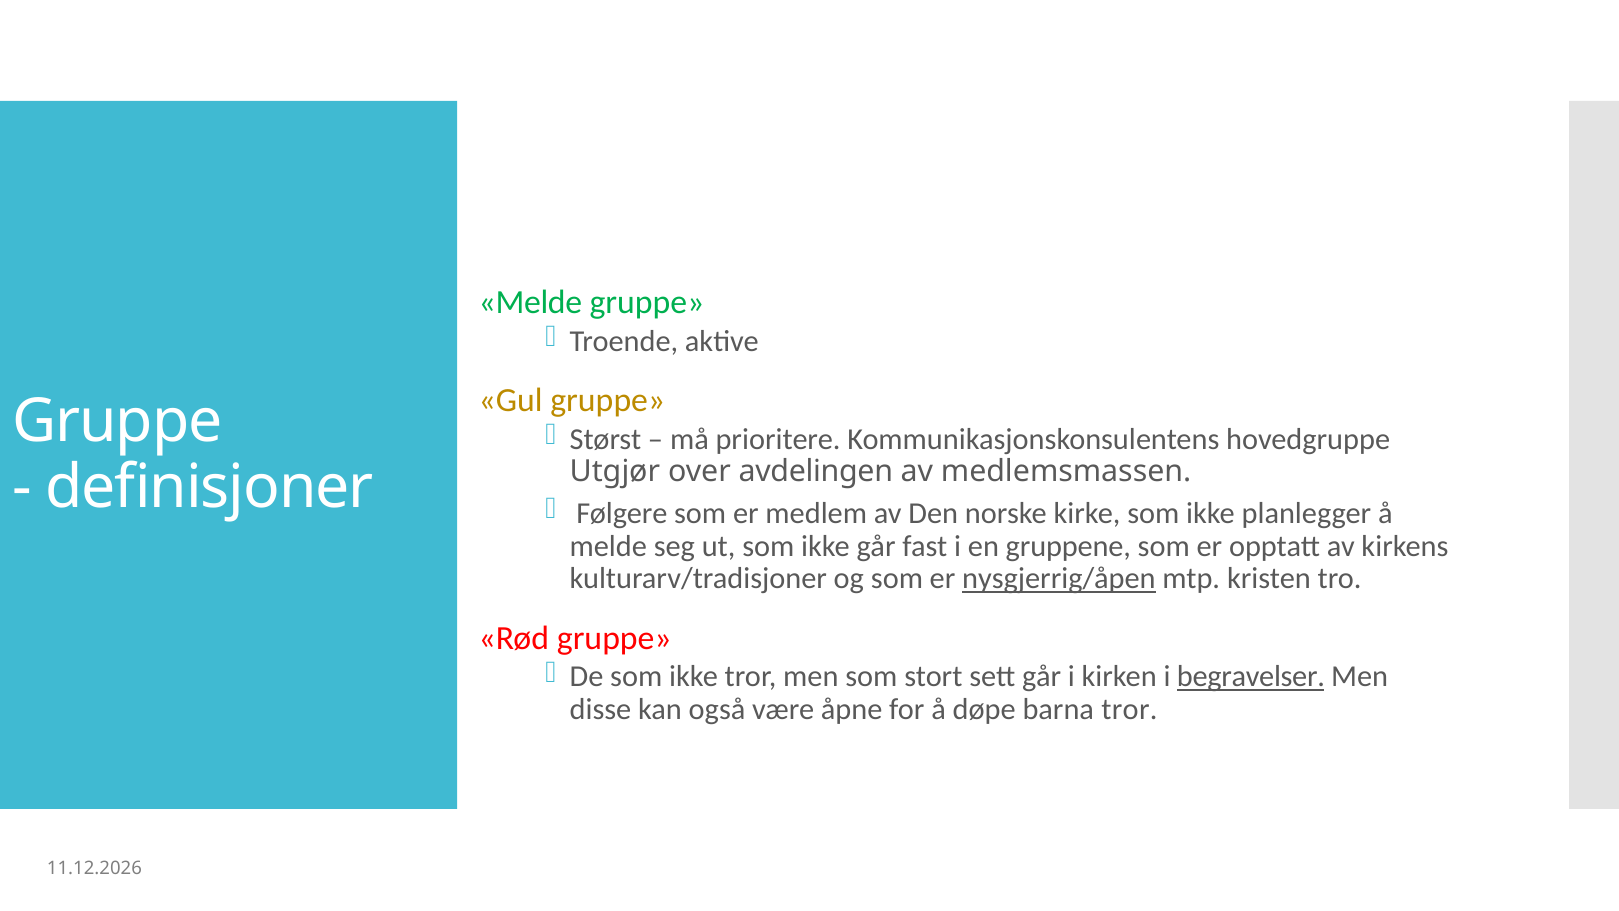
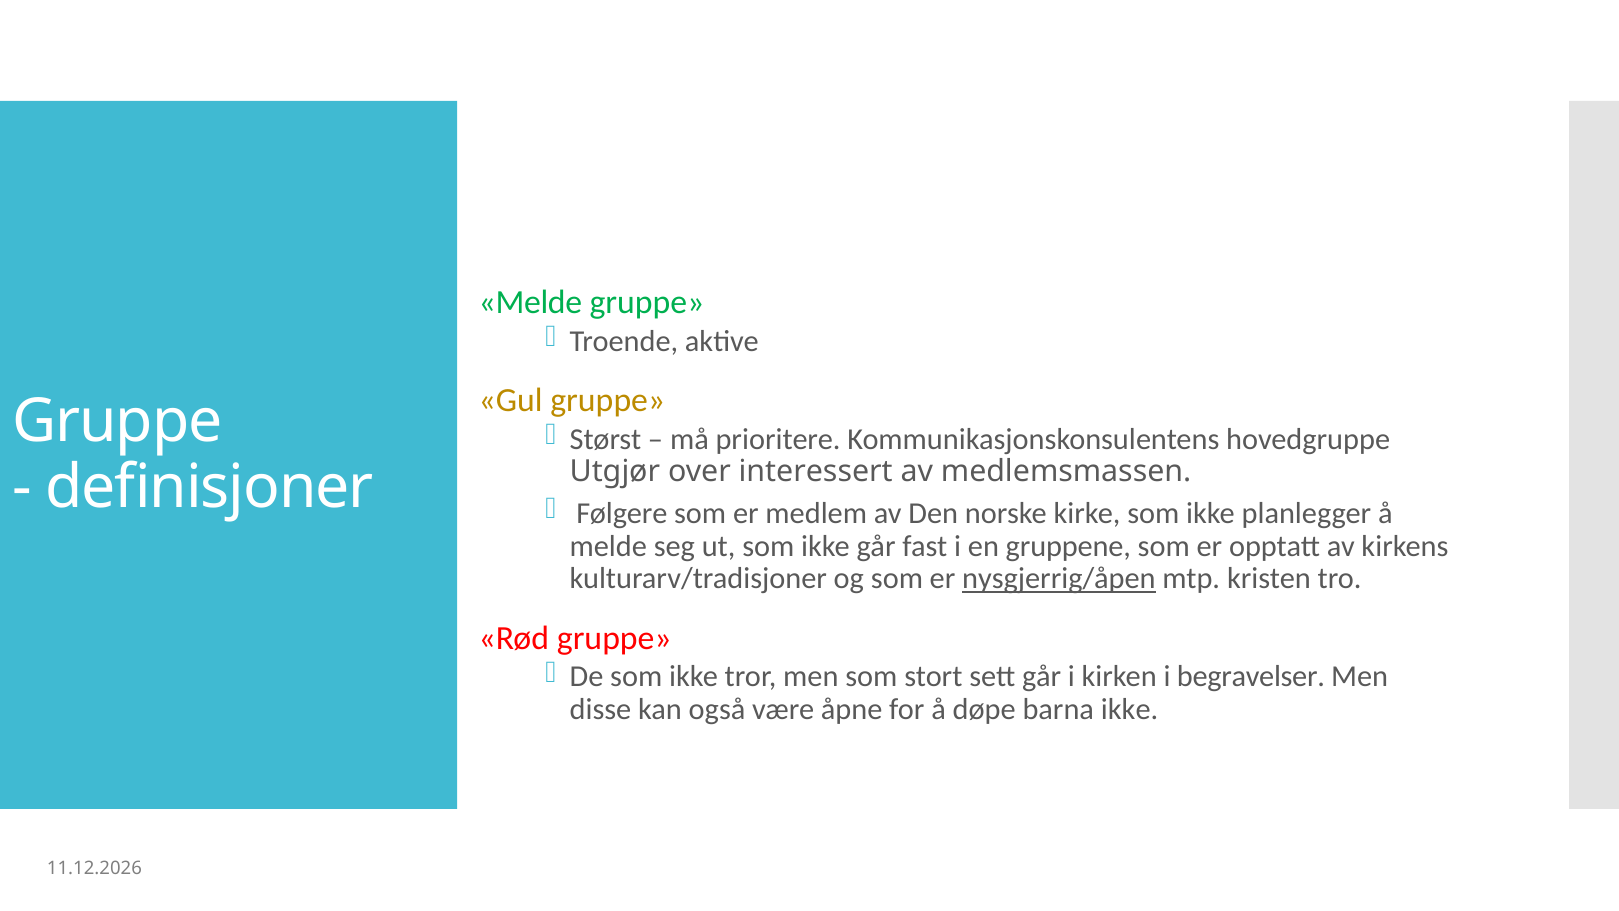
avdelingen: avdelingen -> interessert (816, 472)
begravelser underline: present -> none (1251, 677)
barna tror: tror -> ikke (1130, 709)
